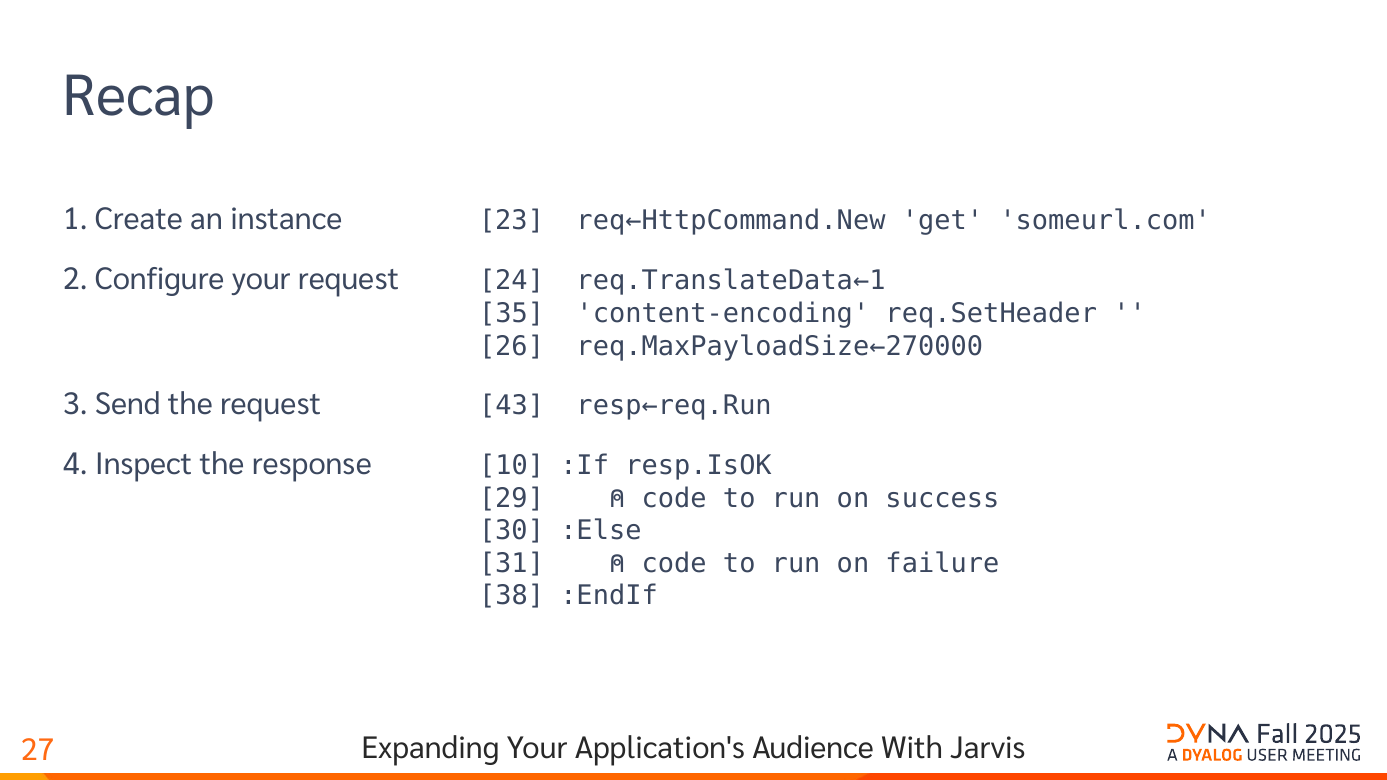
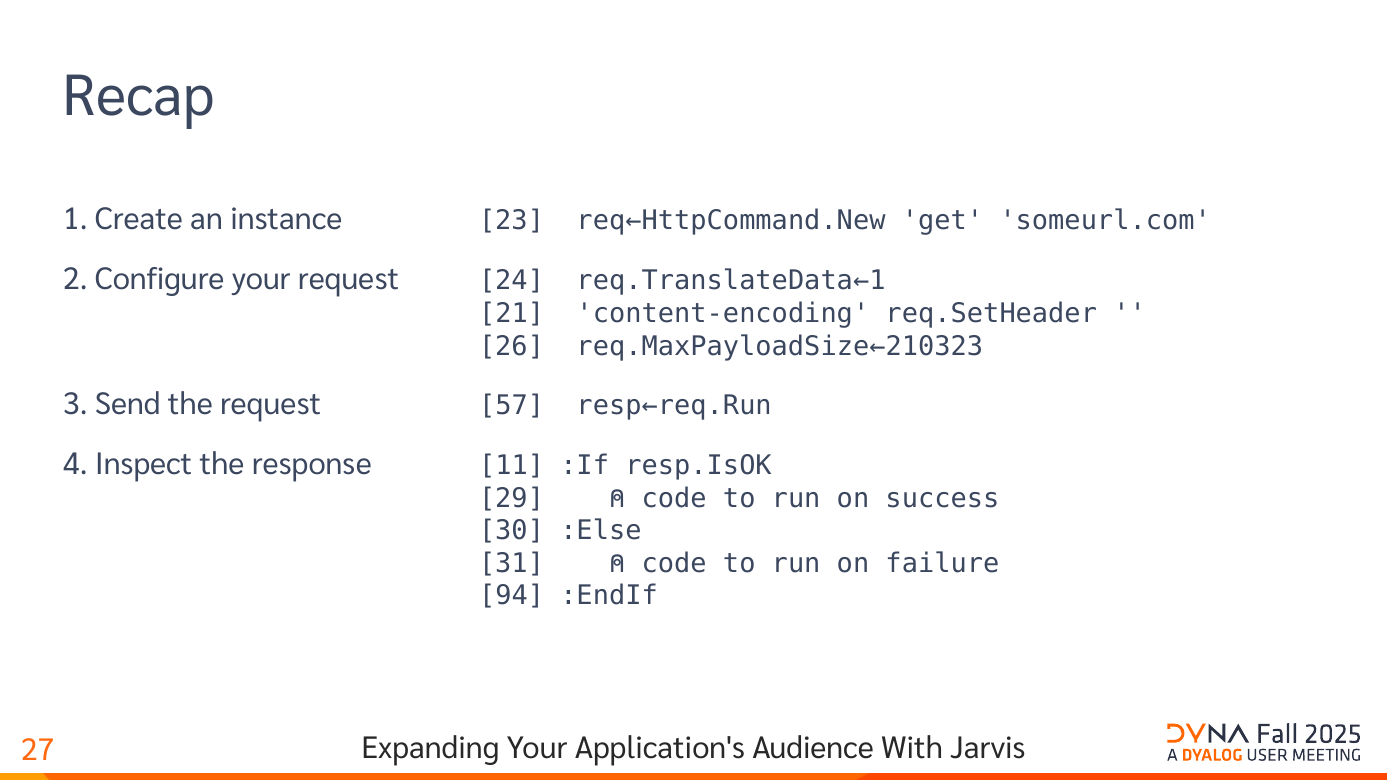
35: 35 -> 21 (512, 314)
req.MaxPayloadSize←270000: req.MaxPayloadSize←270000 -> req.MaxPayloadSize←210323 (780, 346)
43: 43 -> 57 (512, 406)
10: 10 -> 11 (512, 466)
38: 38 -> 94 (512, 596)
